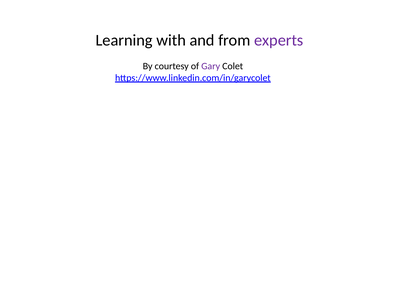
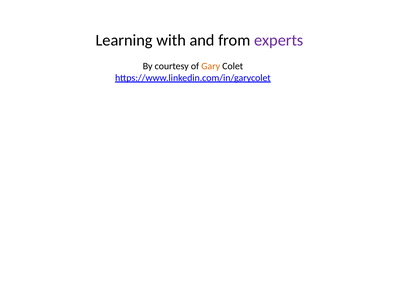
Gary colour: purple -> orange (211, 66)
